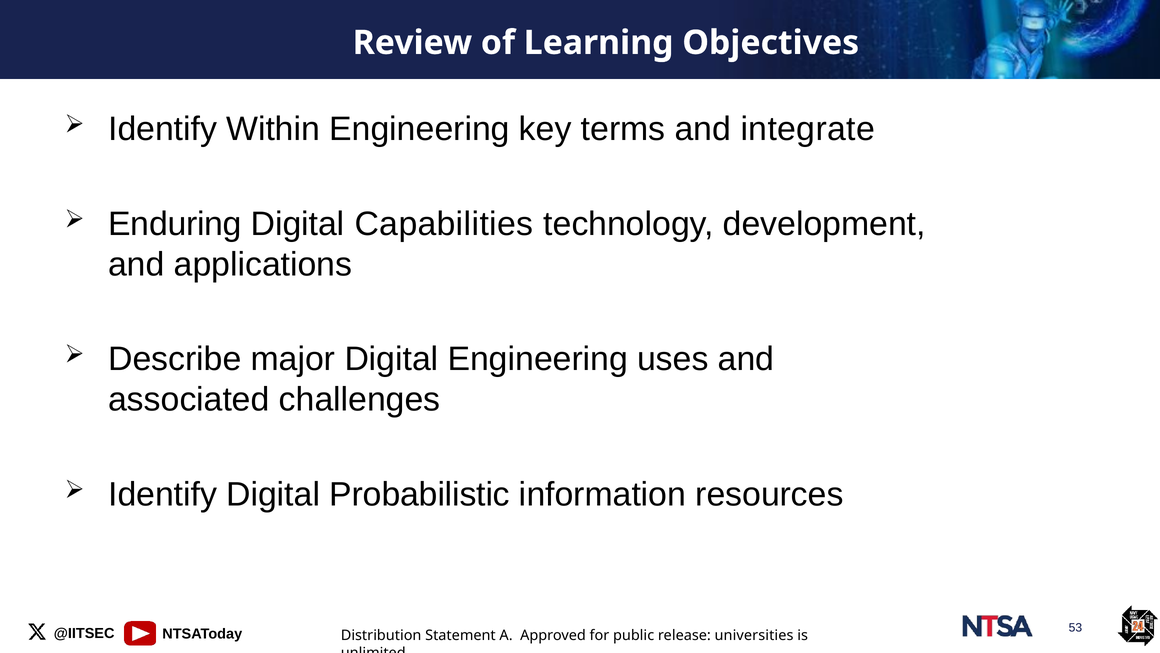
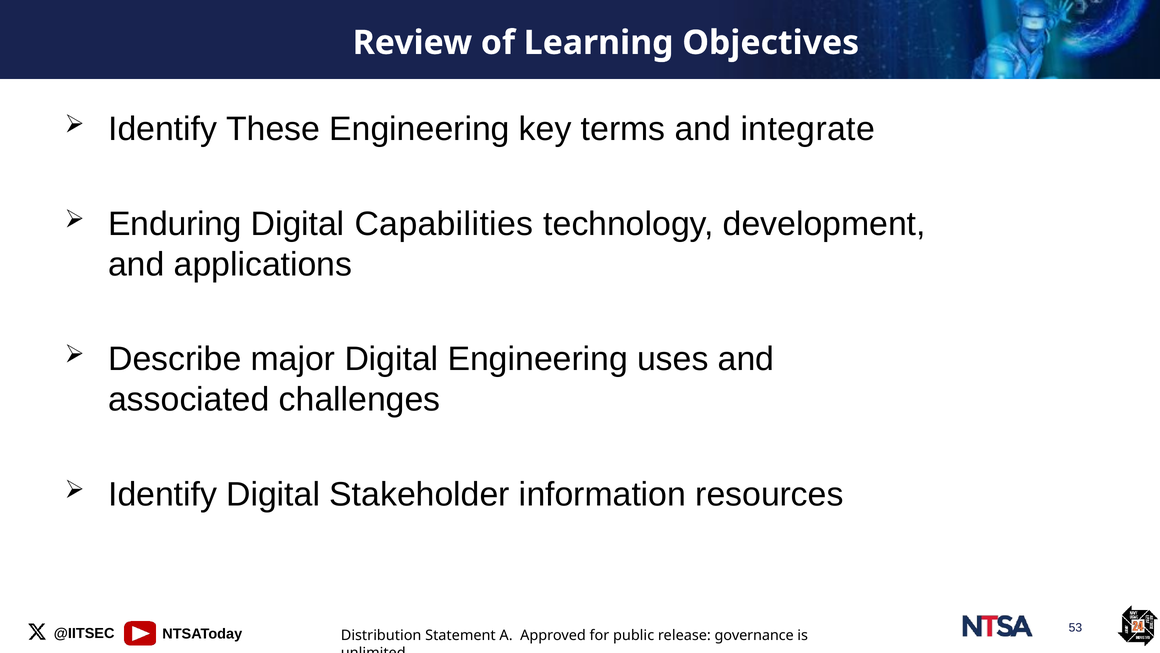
Within: Within -> These (273, 129)
Probabilistic: Probabilistic -> Stakeholder (420, 494)
universities: universities -> governance (754, 635)
